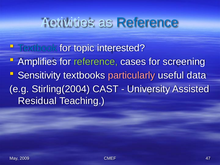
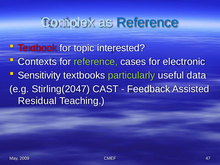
Activities: Activities -> Complex (68, 22)
Textbook colour: blue -> red (37, 48)
Amplifies: Amplifies -> Contexts (37, 62)
screening: screening -> electronic (184, 62)
particularly colour: pink -> light green (132, 75)
Stirling(2004: Stirling(2004 -> Stirling(2047 (61, 89)
University: University -> Feedback (149, 89)
